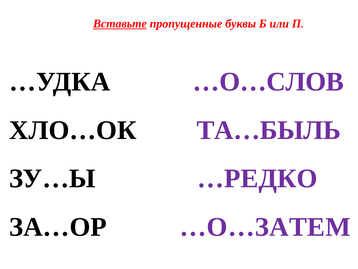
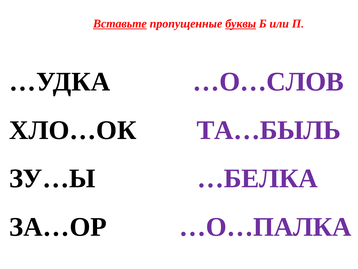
буквы underline: none -> present (241, 24)
…РЕДКО: …РЕДКО -> …БЕЛКА (257, 178)
…О…ЗАТЕМ: …О…ЗАТЕМ -> …О…ПАЛКА (265, 227)
